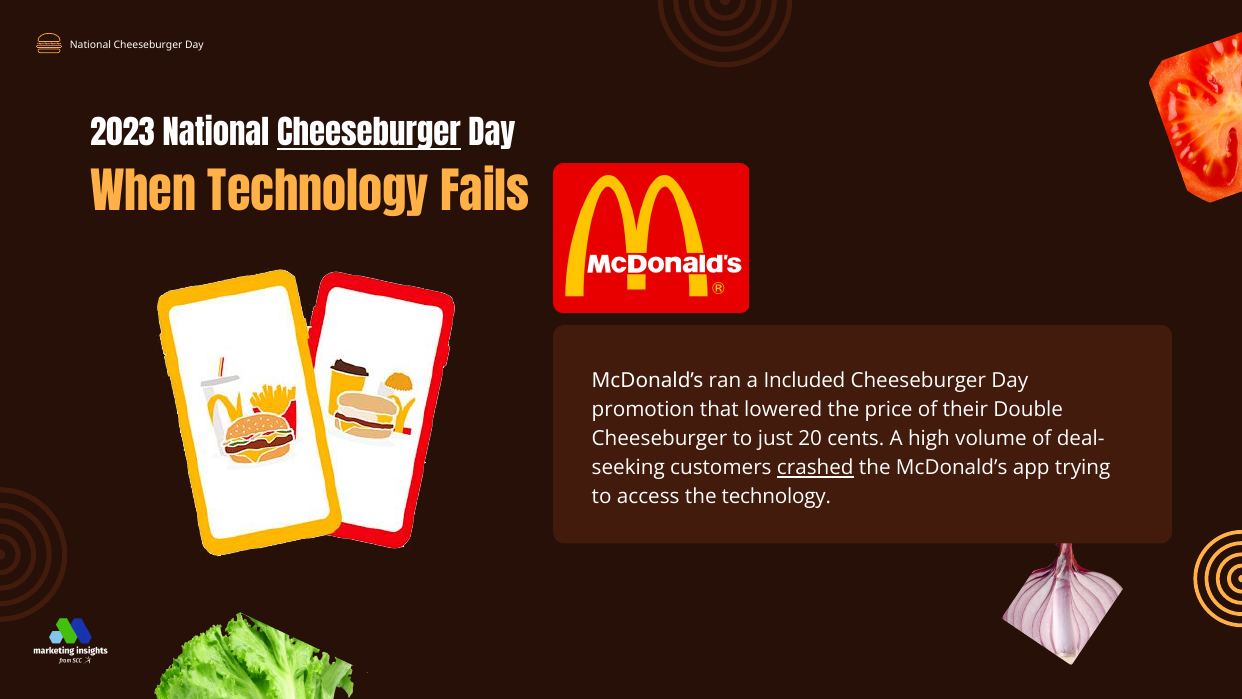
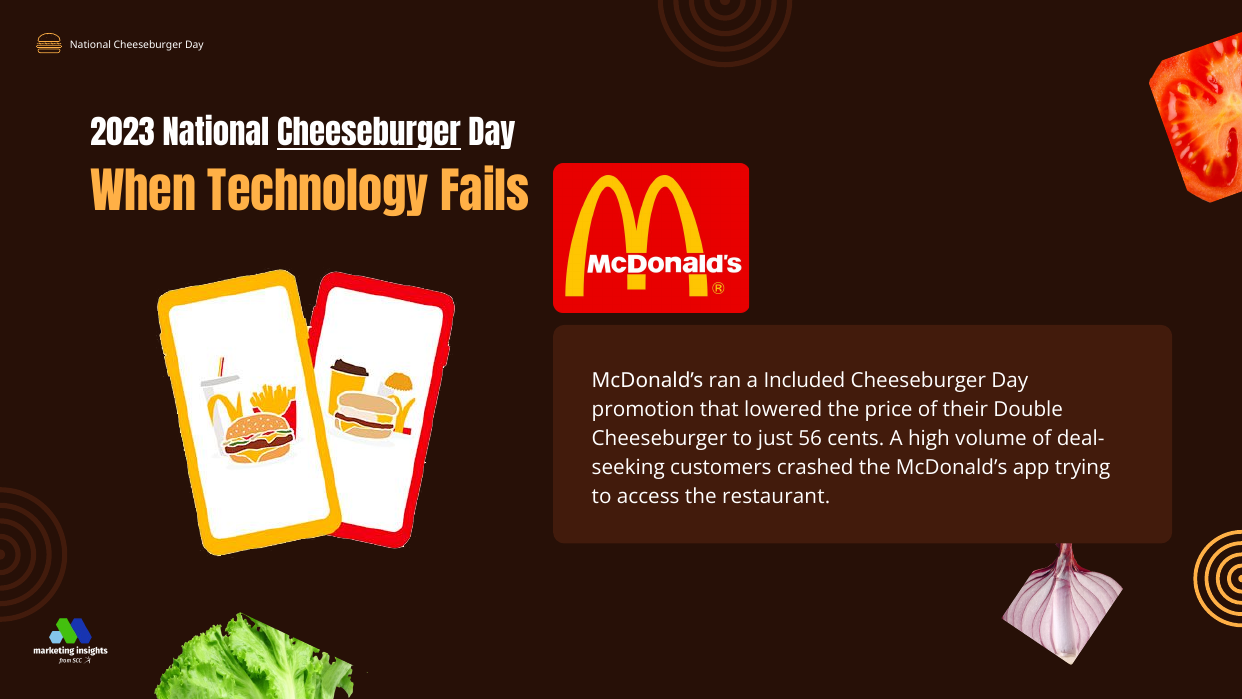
20: 20 -> 56 (810, 439)
crashed underline: present -> none (815, 468)
the technology: technology -> restaurant (776, 497)
